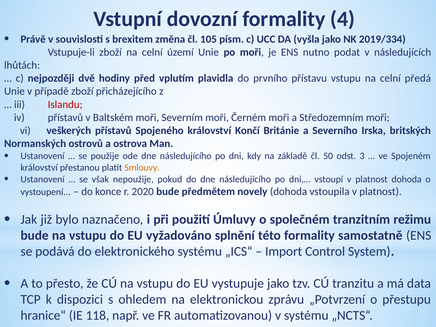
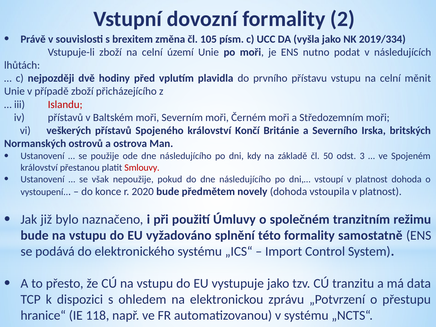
4: 4 -> 2 (343, 19)
předá: předá -> měnit (418, 78)
Smlouvy colour: orange -> red (142, 168)
